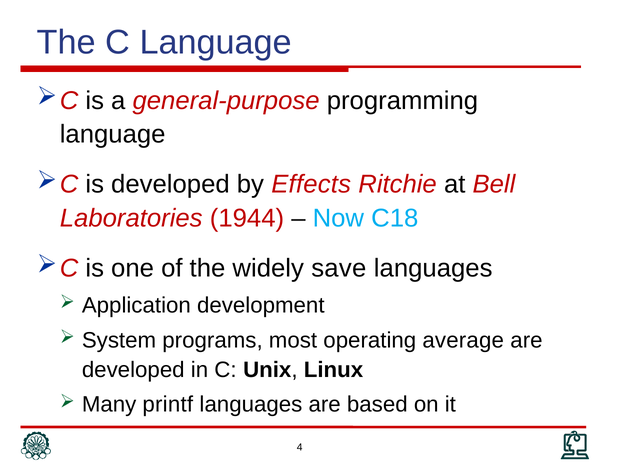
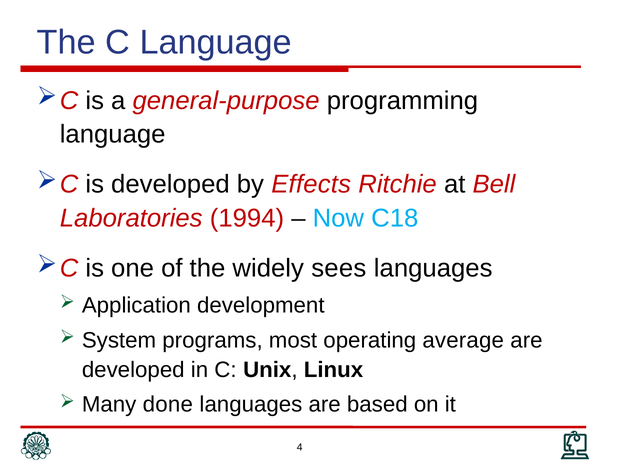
1944: 1944 -> 1994 (247, 218)
save: save -> sees (339, 268)
printf: printf -> done (168, 404)
